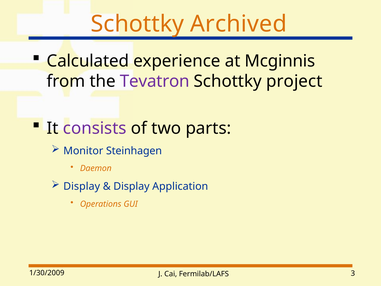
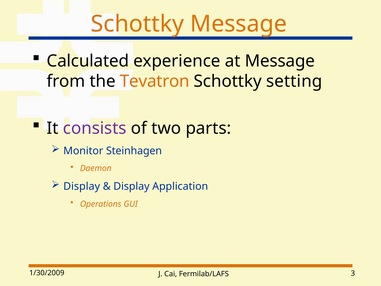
Schottky Archived: Archived -> Message (239, 24)
at Mcginnis: Mcginnis -> Message (280, 61)
Tevatron colour: purple -> orange (155, 81)
project: project -> setting (294, 81)
